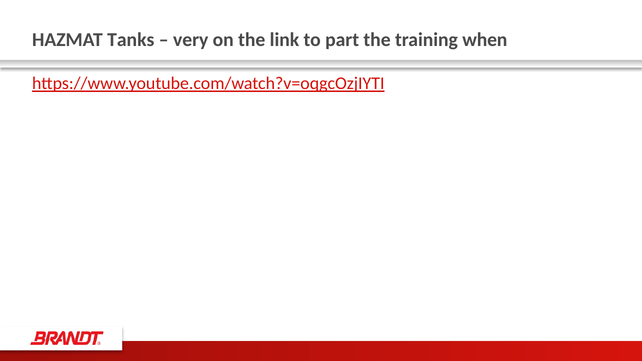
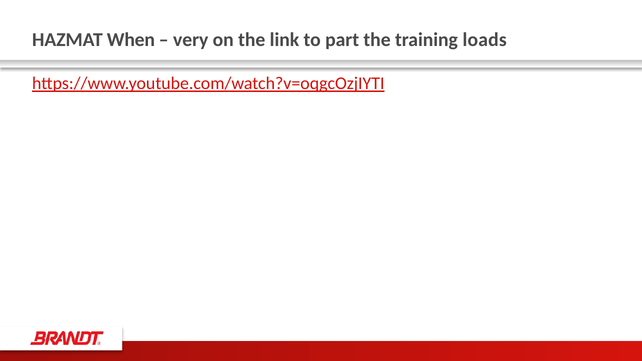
Tanks: Tanks -> When (131, 40)
when: when -> loads (485, 40)
